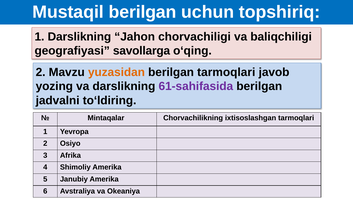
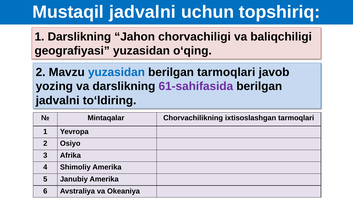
Mustaqil berilgan: berilgan -> jadvalni (142, 12)
geografiyasi savollarga: savollarga -> yuzasidan (141, 51)
yuzasidan colour: orange -> blue (116, 72)
